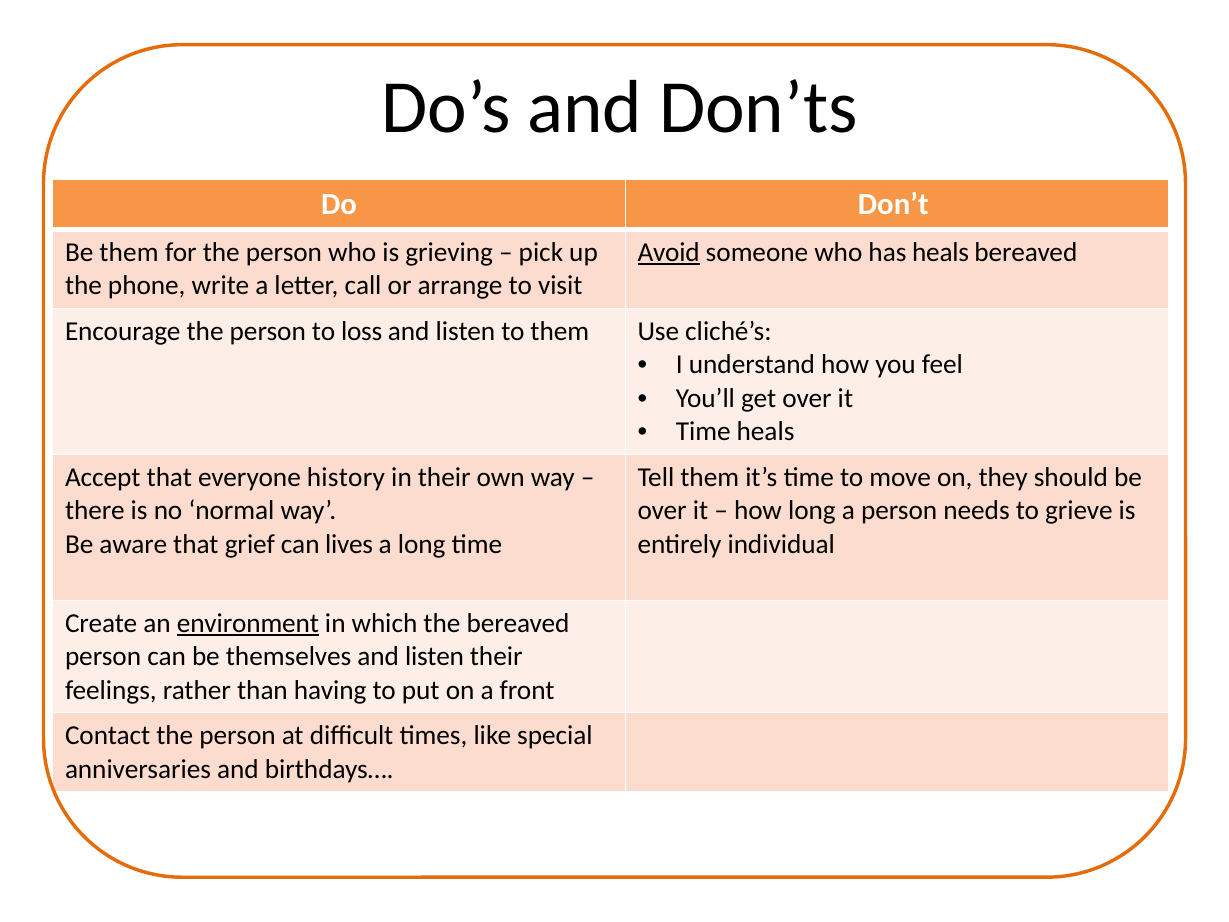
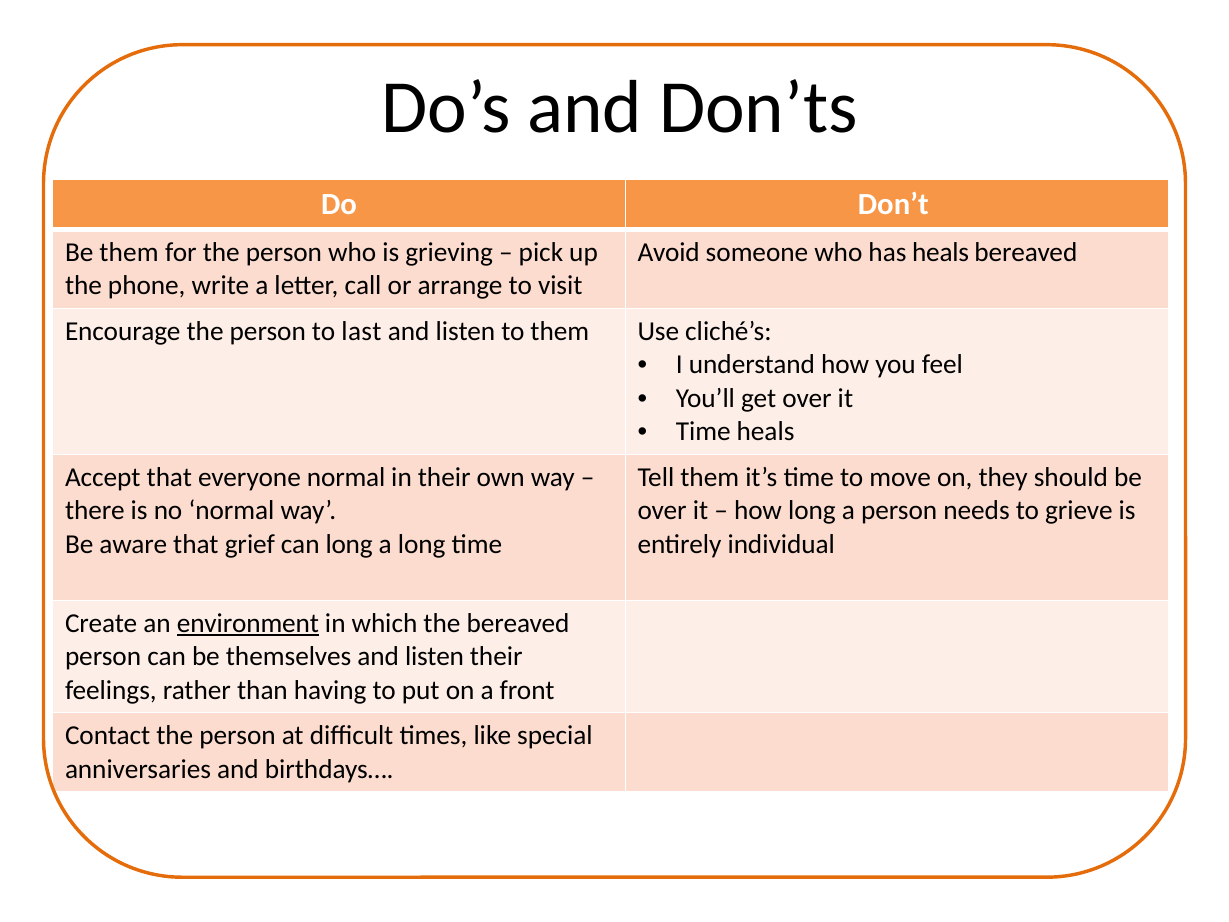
Avoid underline: present -> none (669, 252)
loss: loss -> last (361, 331)
everyone history: history -> normal (346, 477)
can lives: lives -> long (349, 544)
